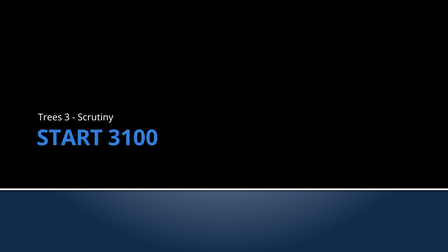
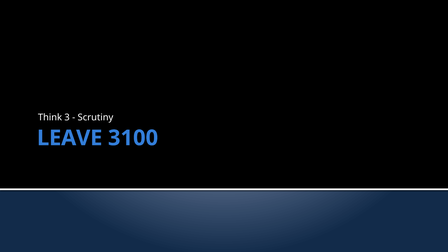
Trees: Trees -> Think (50, 117)
START: START -> LEAVE (70, 138)
